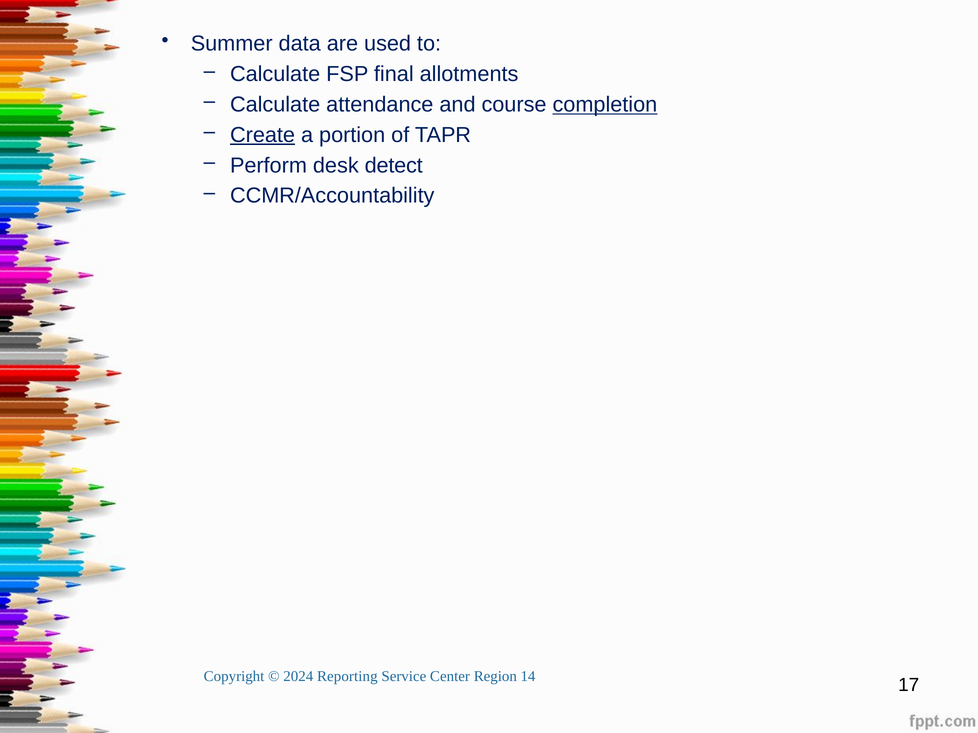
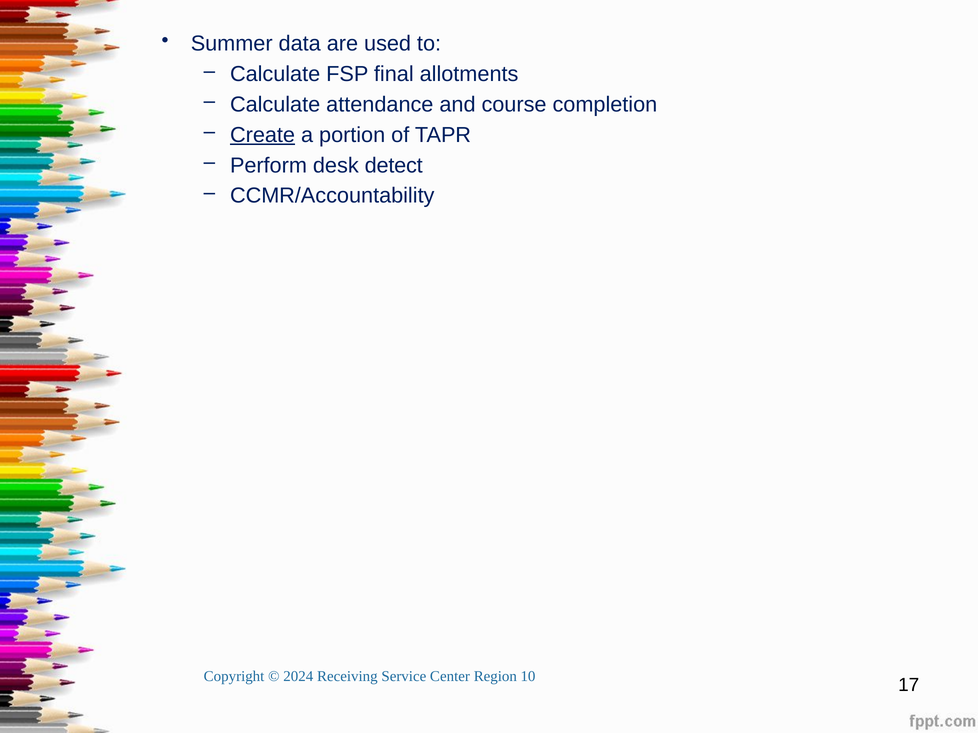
completion underline: present -> none (605, 105)
Reporting: Reporting -> Receiving (347, 677)
14: 14 -> 10 (528, 677)
